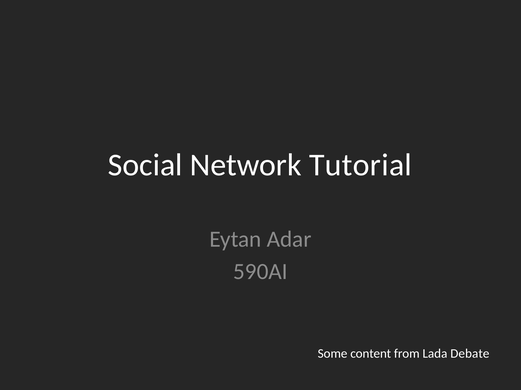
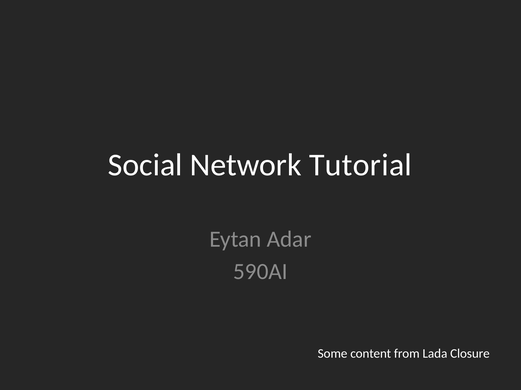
Debate: Debate -> Closure (470, 354)
